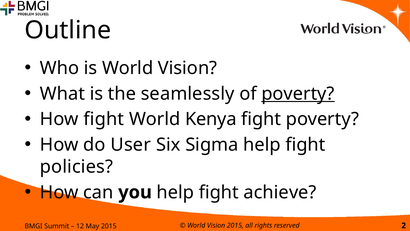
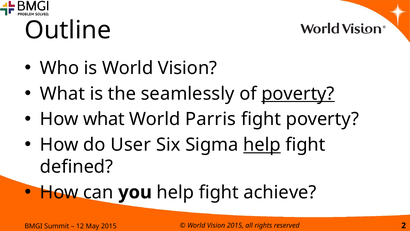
How fight: fight -> what (104, 119)
Kenya: Kenya -> Parris (211, 119)
help underline: none -> present (262, 145)
policies: policies -> defined (77, 167)
